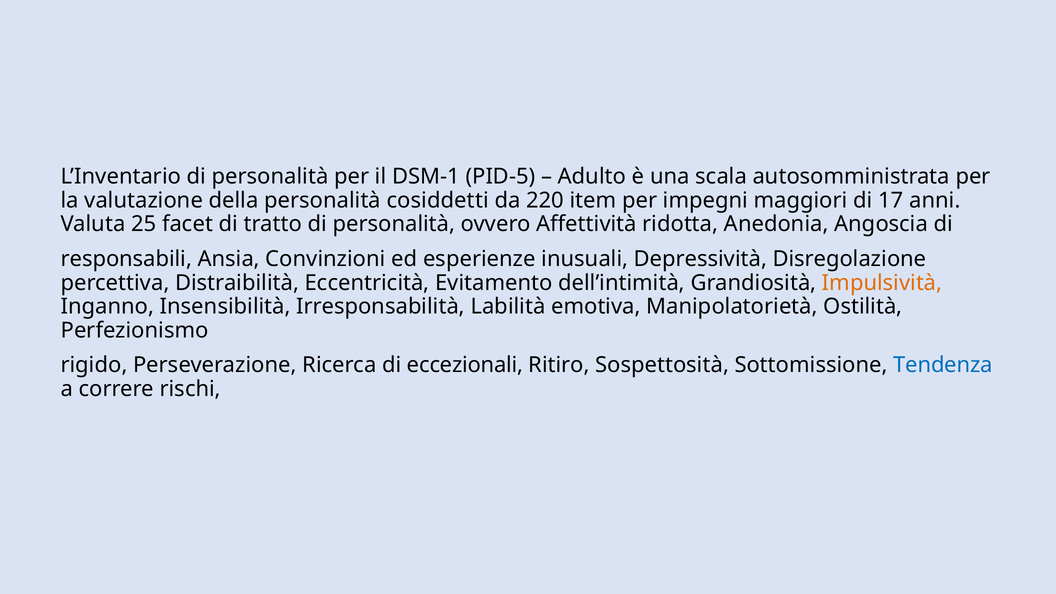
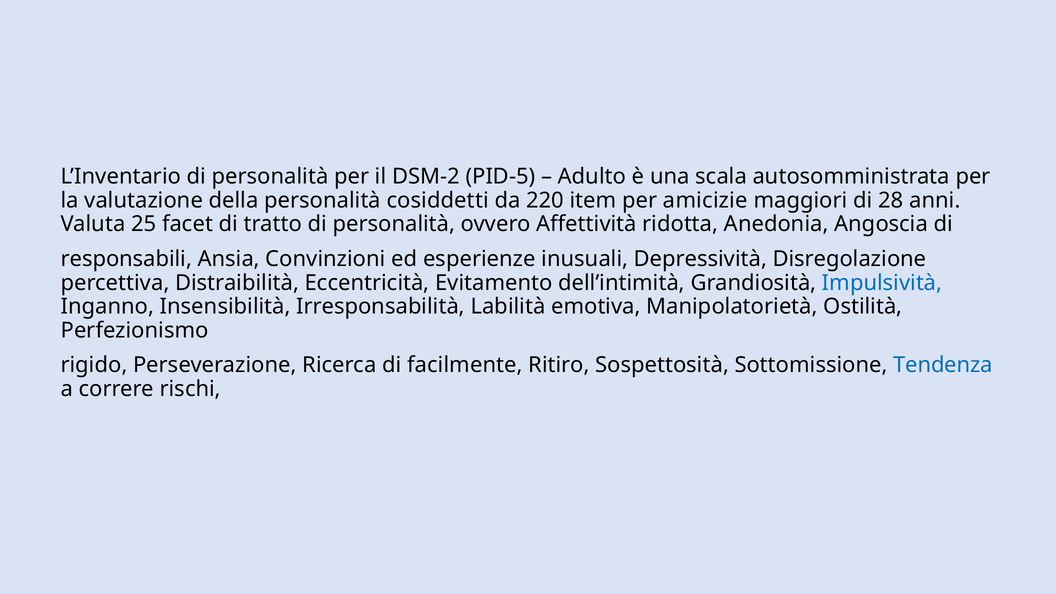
DSM-1: DSM-1 -> DSM-2 (426, 177)
impegni: impegni -> amicizie (705, 200)
17: 17 -> 28 (891, 200)
Impulsività colour: orange -> blue (882, 283)
eccezionali: eccezionali -> facilmente (465, 365)
